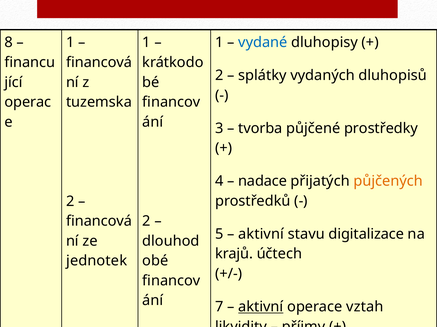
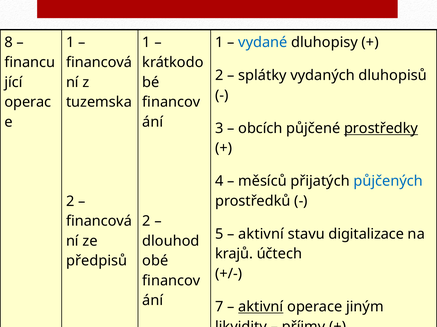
tvorba: tvorba -> obcích (260, 129)
prostředky underline: none -> present (381, 129)
nadace: nadace -> měsíců (262, 182)
půjčených colour: orange -> blue (388, 182)
jednotek: jednotek -> předpisů (97, 261)
vztah: vztah -> jiným (365, 307)
